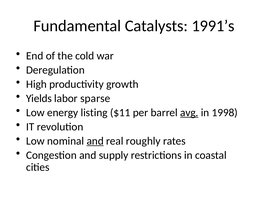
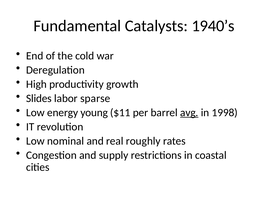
1991’s: 1991’s -> 1940’s (213, 26)
Yields: Yields -> Slides (39, 98)
listing: listing -> young (94, 113)
and underline: present -> none (95, 141)
